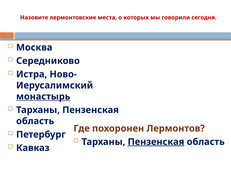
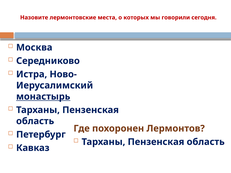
Пензенская underline: present -> none (156, 142)
